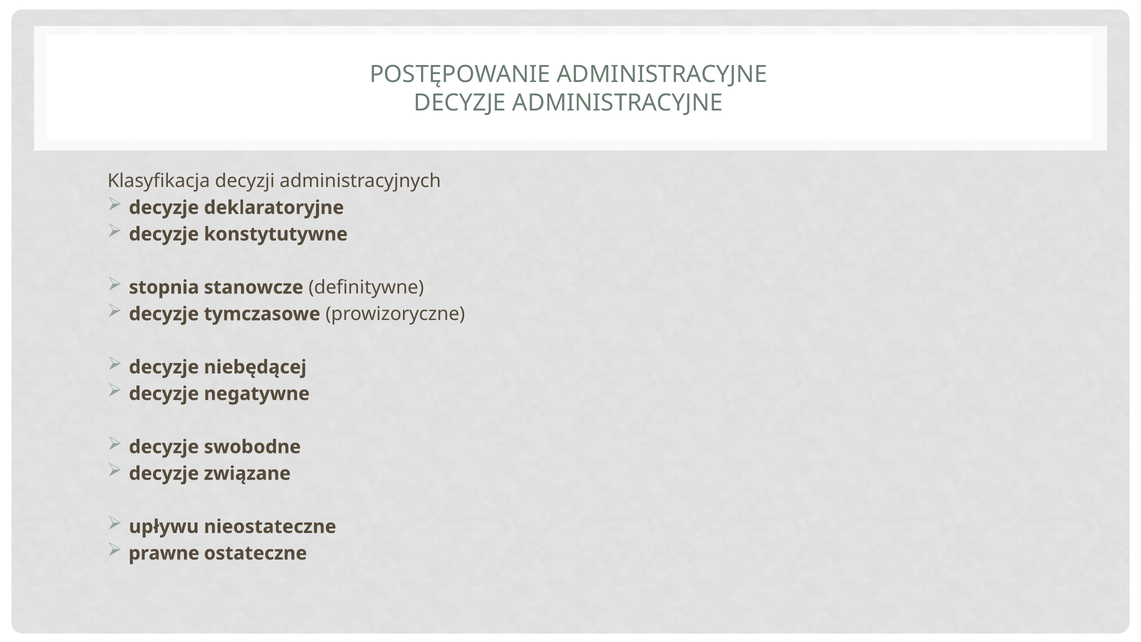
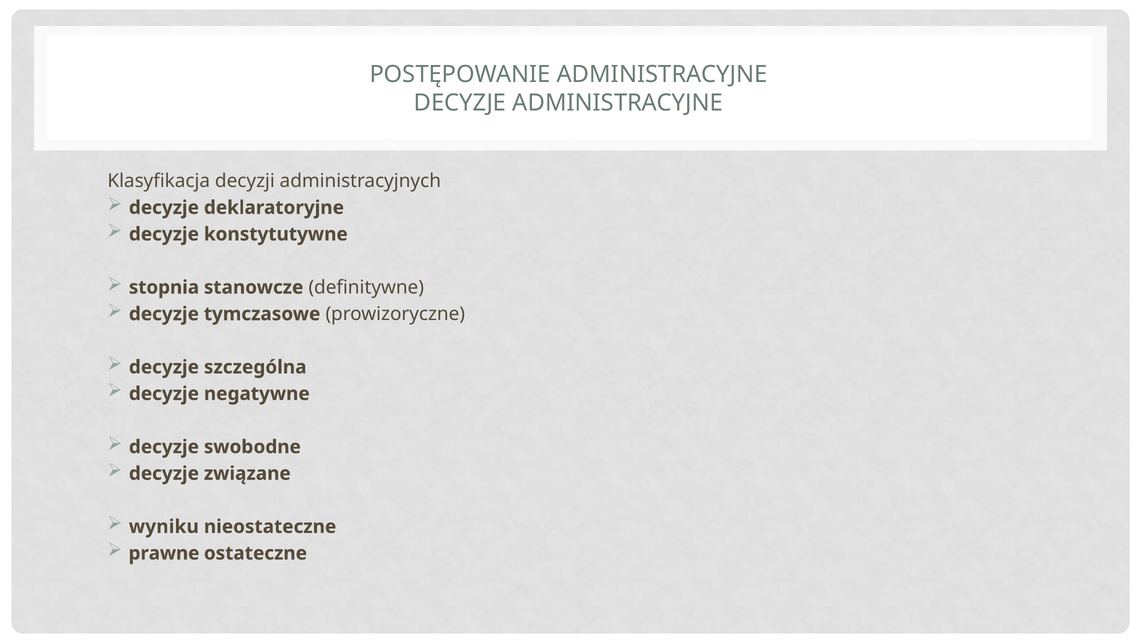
niebędącej: niebędącej -> szczególna (255, 367)
upływu: upływu -> wyniku (164, 527)
